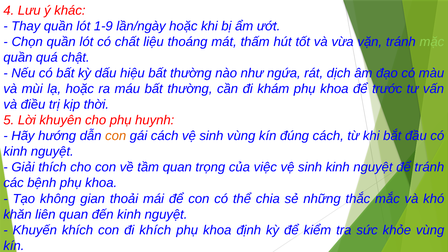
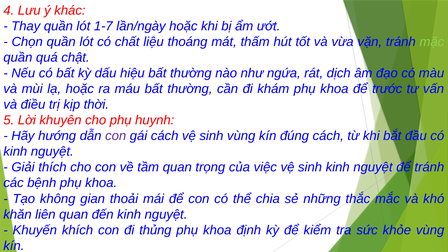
1-9: 1-9 -> 1-7 (103, 26)
con colour: orange -> purple (116, 136)
đi khích: khích -> thủng (155, 230)
